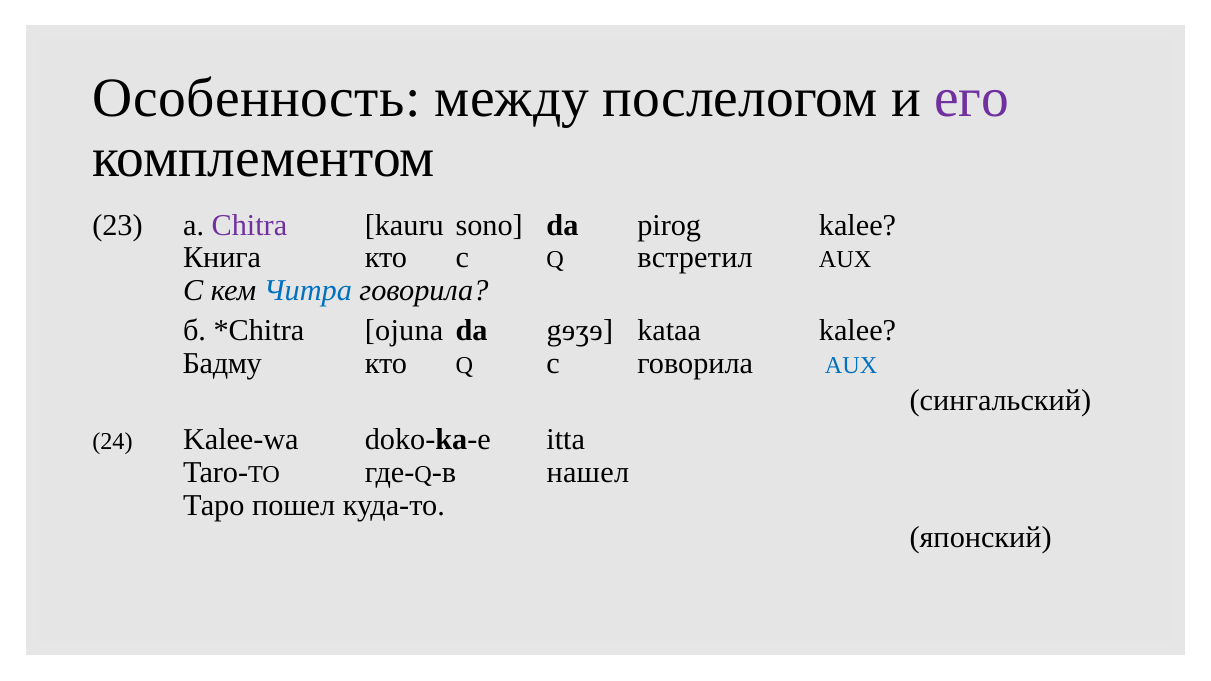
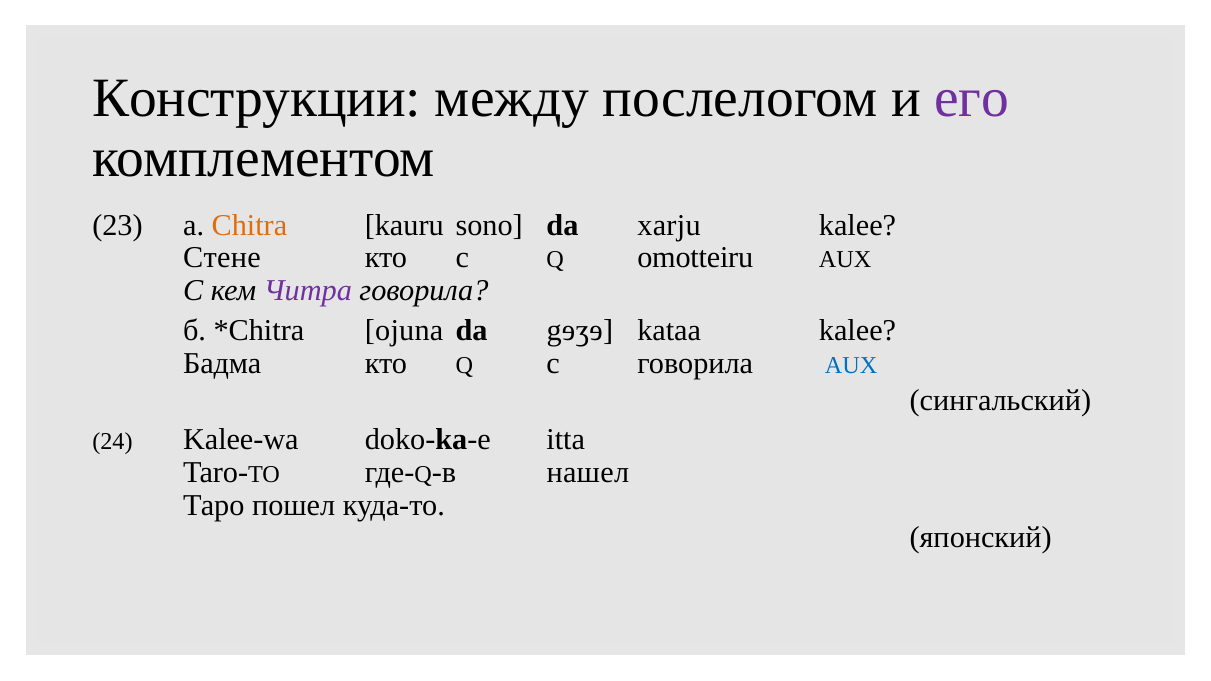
Особенность: Особенность -> Конструкции (257, 98)
Chitra colour: purple -> orange (249, 225)
pirog: pirog -> xarju (669, 225)
Книга: Книга -> Стене (222, 258)
встретил: встретил -> omotteiru (695, 258)
Читра colour: blue -> purple (308, 290)
Бадму: Бадму -> Бадма (222, 363)
